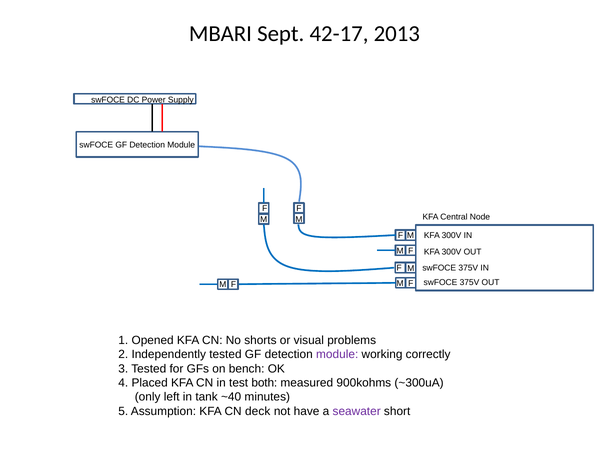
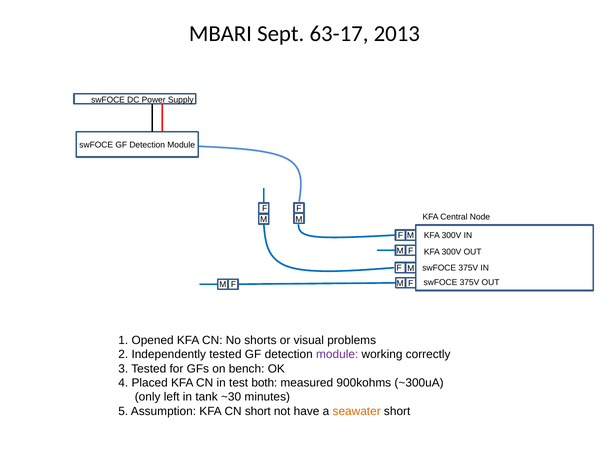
42-17: 42-17 -> 63-17 (339, 34)
~40: ~40 -> ~30 (231, 398)
CN deck: deck -> short (258, 412)
seawater colour: purple -> orange (357, 412)
